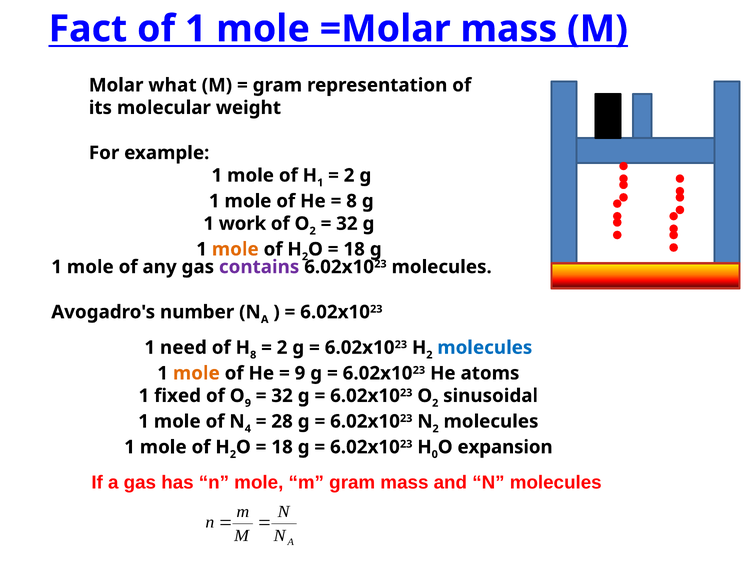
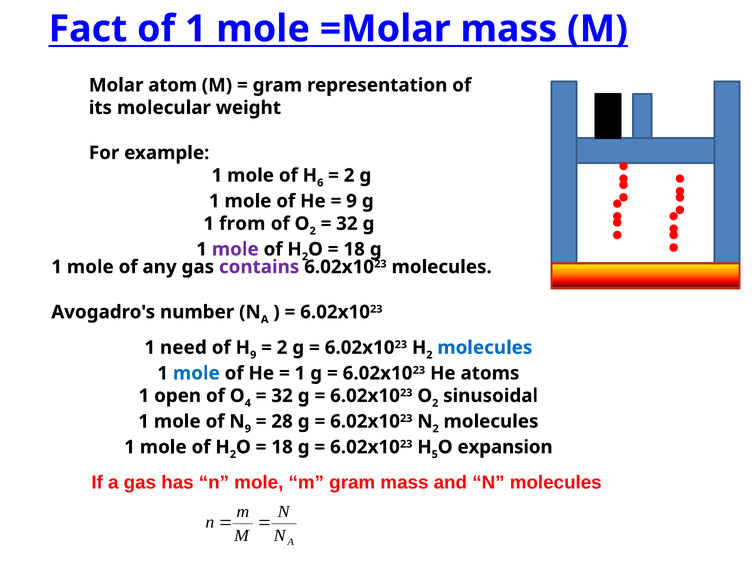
what: what -> atom (173, 85)
1: 1 -> 6 (320, 183)
8: 8 -> 9 (352, 201)
work: work -> from (242, 224)
mole colour: orange -> purple (235, 249)
8: 8 -> 9 (253, 355)
mole colour: orange -> blue (196, 373)
9: 9 -> 1 (300, 373)
fixed: fixed -> open (178, 396)
9: 9 -> 4 (248, 403)
N 4: 4 -> 9 (248, 429)
0: 0 -> 5 (435, 454)
